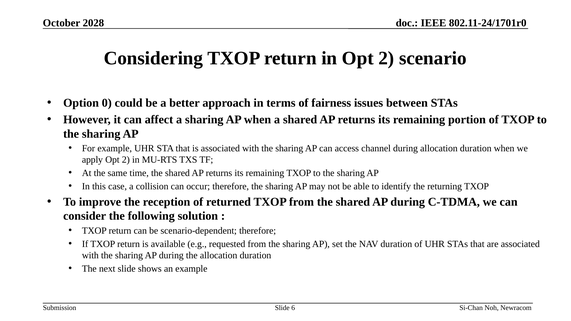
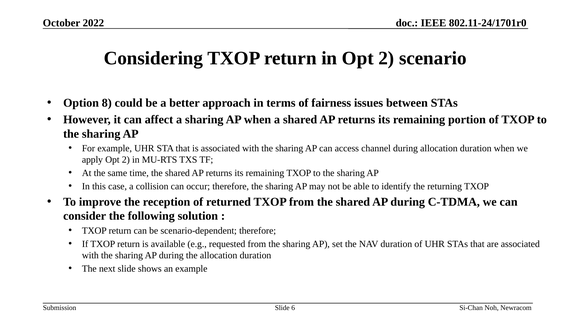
2028: 2028 -> 2022 (93, 23)
0: 0 -> 8 (107, 103)
